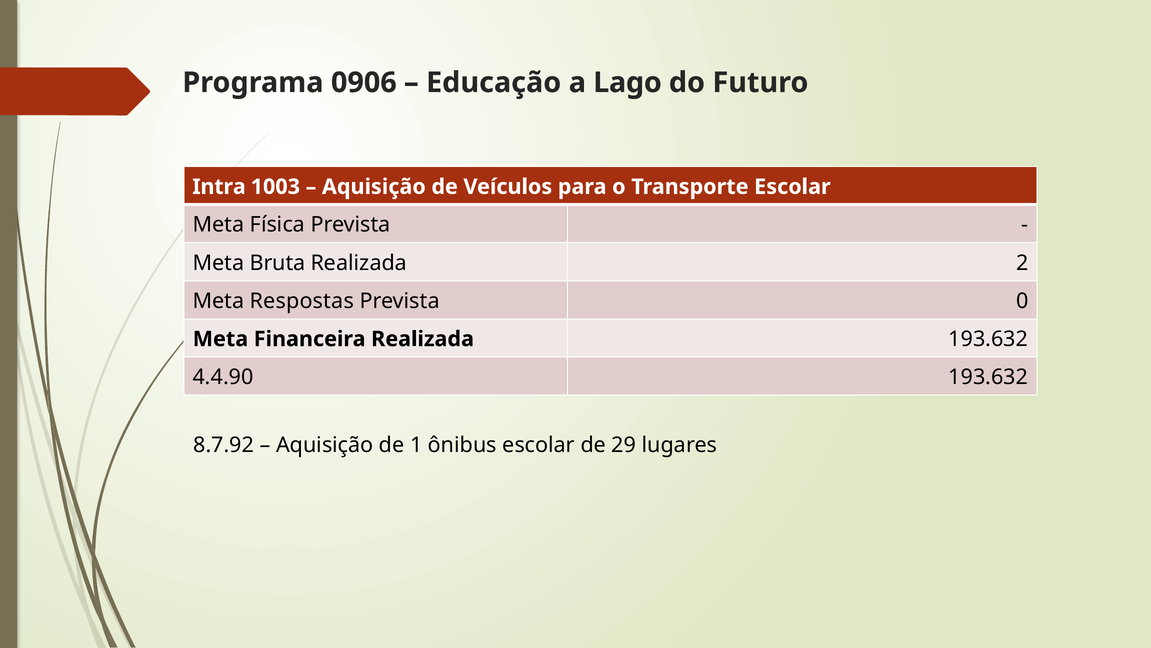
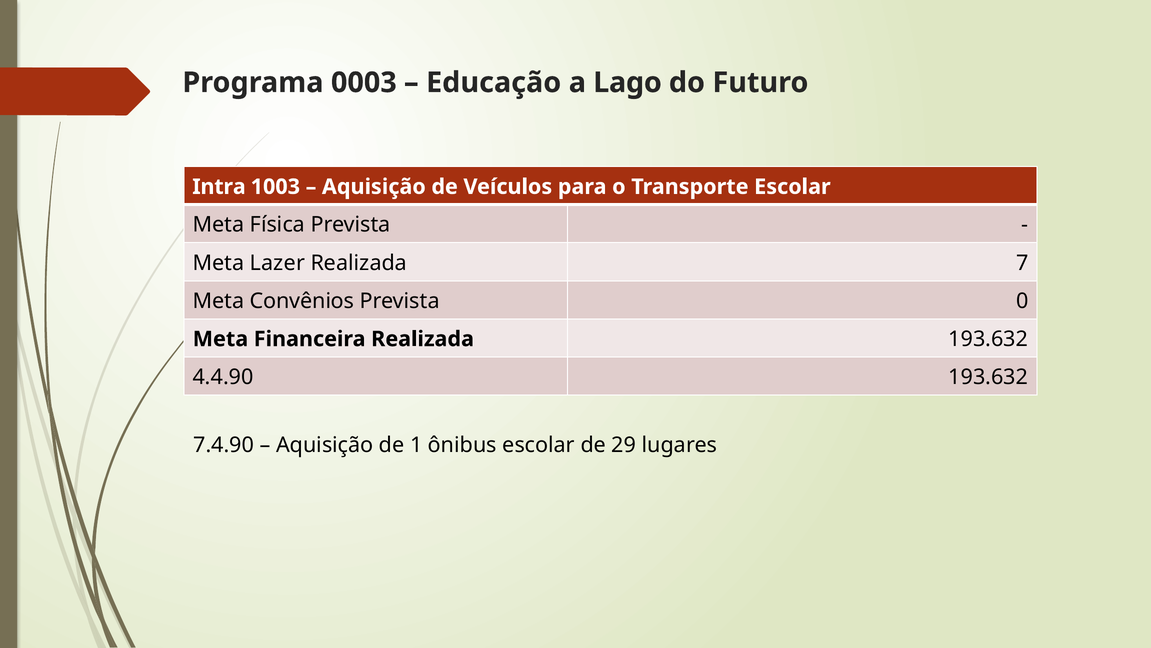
0906: 0906 -> 0003 (364, 83)
Bruta: Bruta -> Lazer (277, 263)
2: 2 -> 7 (1022, 263)
Respostas: Respostas -> Convênios (302, 301)
8.7.92: 8.7.92 -> 7.4.90 (224, 445)
